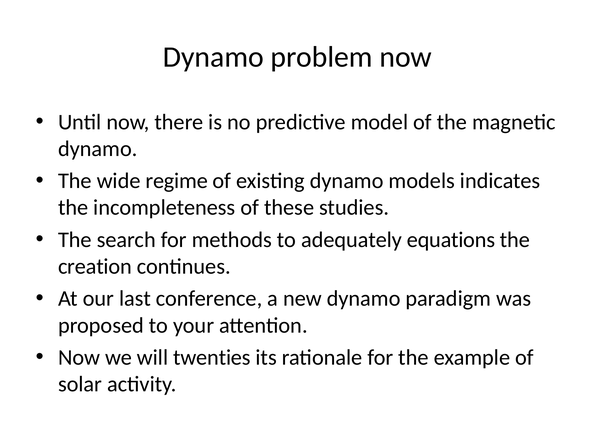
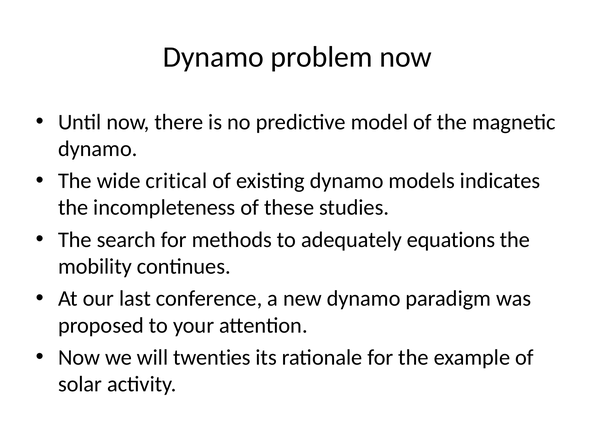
regime: regime -> critical (176, 181)
creation: creation -> mobility (95, 267)
